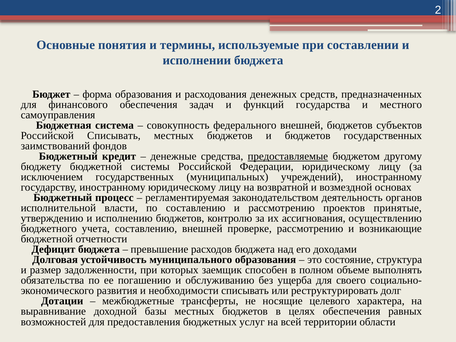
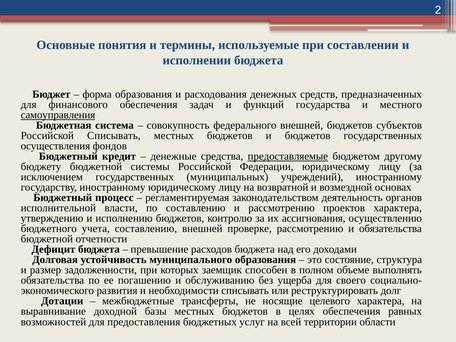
самоуправления underline: none -> present (58, 115)
заимствований: заимствований -> осуществления (55, 146)
проектов принятые: принятые -> характера (398, 208)
и возникающие: возникающие -> обязательства (390, 229)
